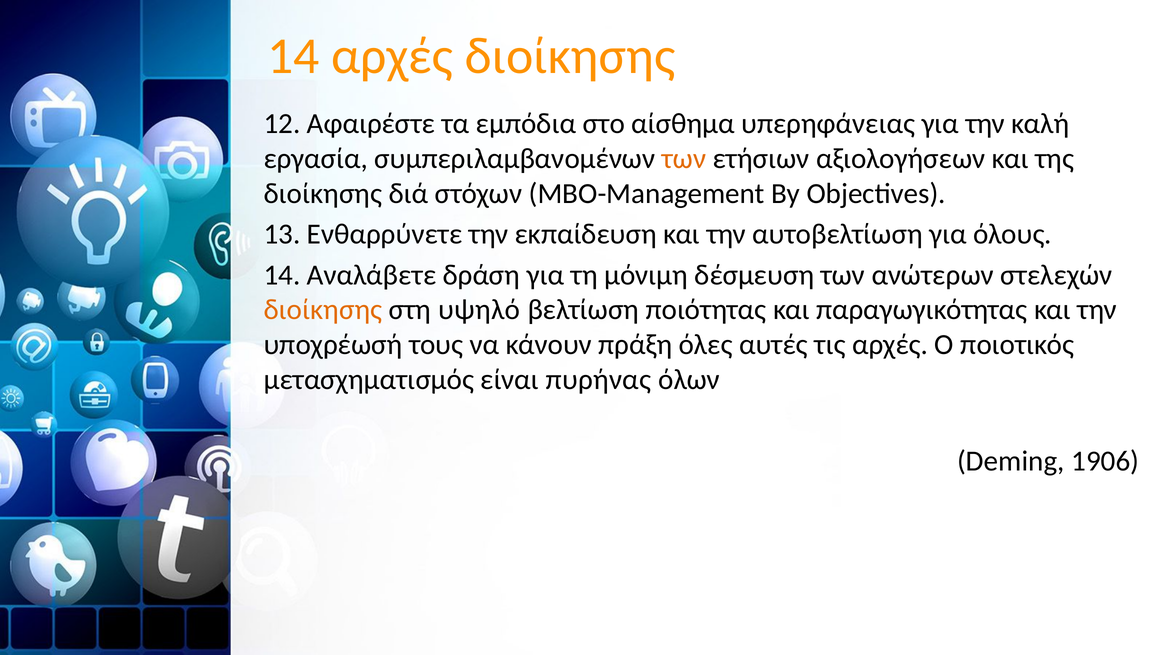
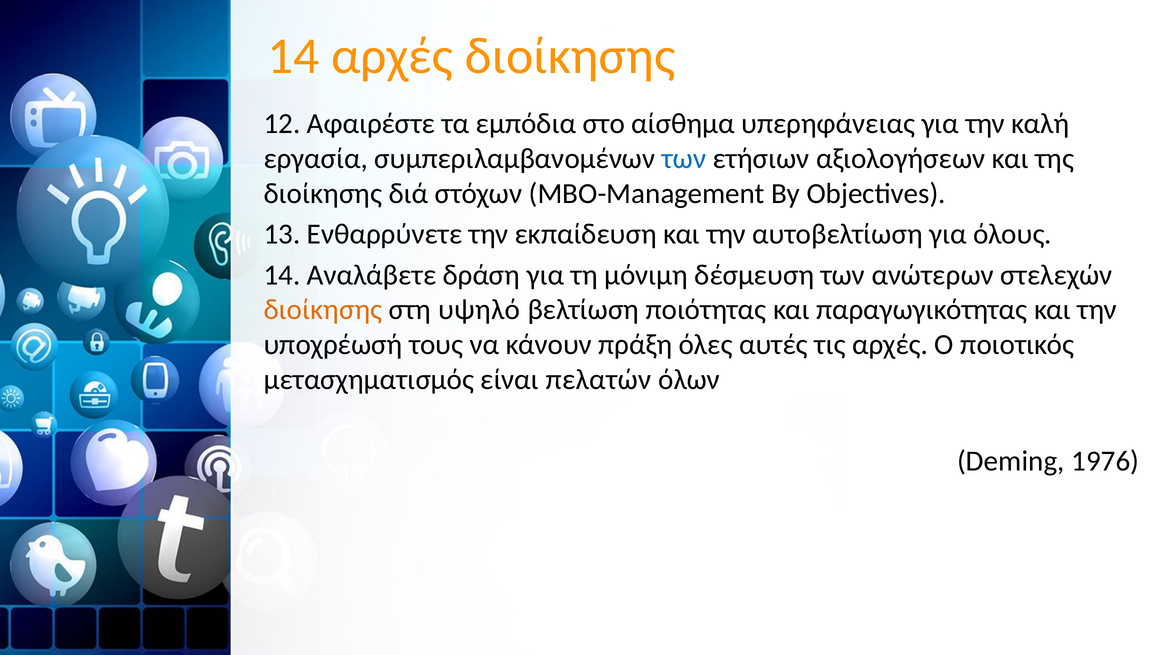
των colour: orange -> blue (684, 158)
πυρήνας: πυρήνας -> πελατών (598, 380)
1906: 1906 -> 1976 (1105, 461)
